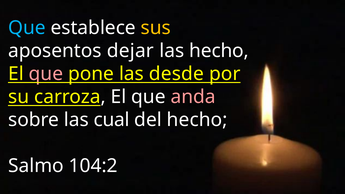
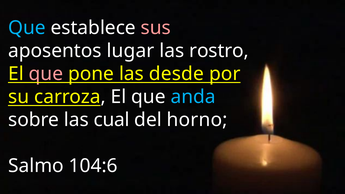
sus colour: yellow -> pink (156, 28)
dejar: dejar -> lugar (130, 51)
las hecho: hecho -> rostro (219, 51)
anda colour: pink -> light blue (193, 97)
del hecho: hecho -> horno (197, 120)
104:2: 104:2 -> 104:6 (93, 166)
